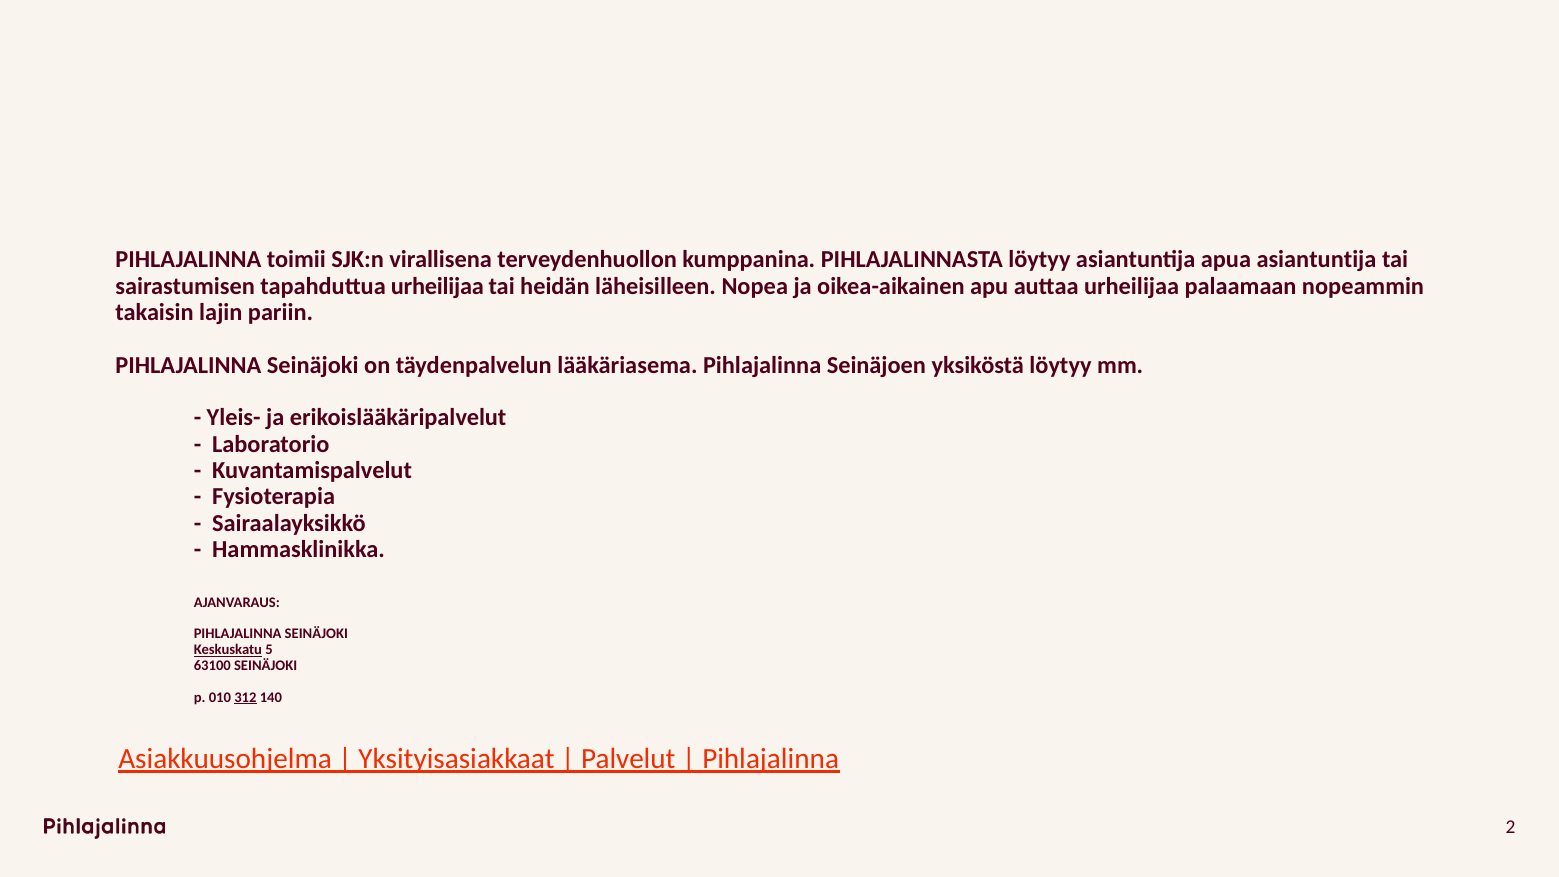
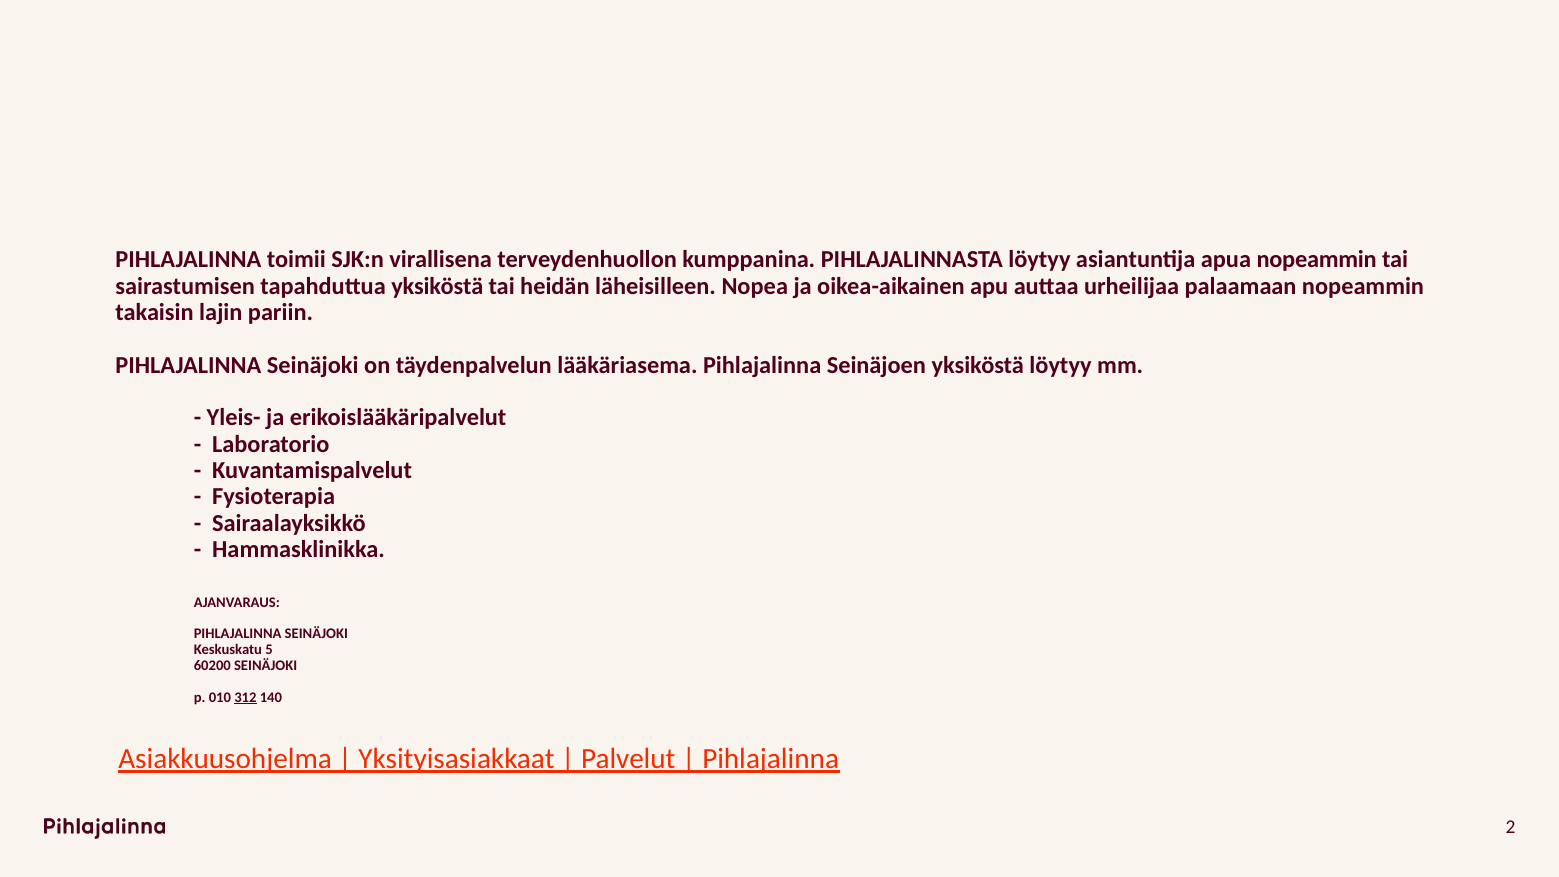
apua asiantuntija: asiantuntija -> nopeammin (1317, 260)
tapahduttua urheilijaa: urheilijaa -> yksiköstä (437, 286)
Keskuskatu underline: present -> none (228, 650)
63100: 63100 -> 60200 (212, 666)
